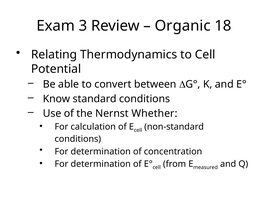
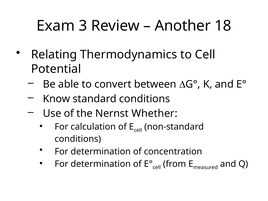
Organic: Organic -> Another (183, 26)
